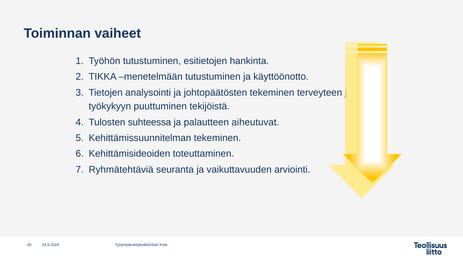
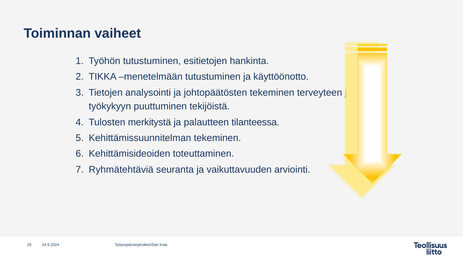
suhteessa: suhteessa -> merkitystä (150, 122)
aiheutuvat: aiheutuvat -> tilanteessa (255, 122)
